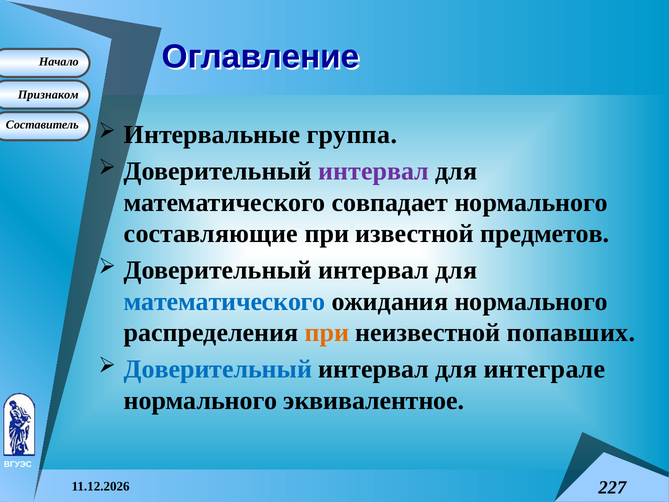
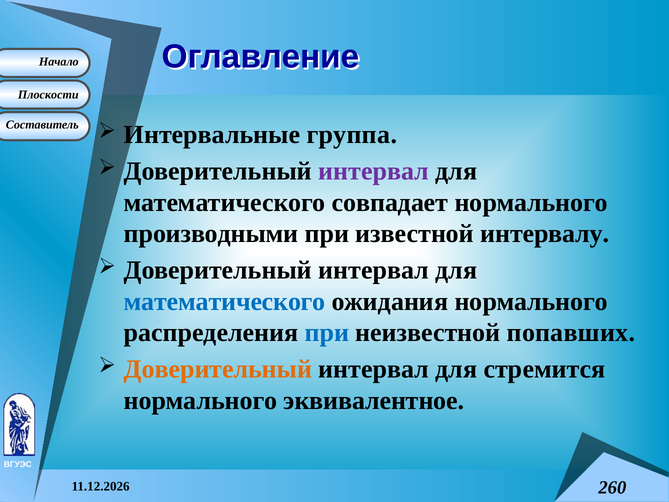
Признаком: Признаком -> Плоскости (48, 95)
составляющие: составляющие -> производными (211, 234)
предметов: предметов -> интервалу (545, 234)
при colour: orange -> blue (327, 333)
Доверительный colour: blue -> orange (218, 369)
интеграле: интеграле -> стремится (545, 369)
227: 227 -> 260 (612, 488)
